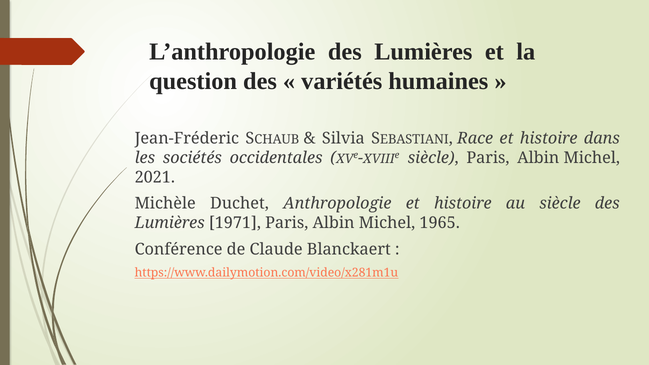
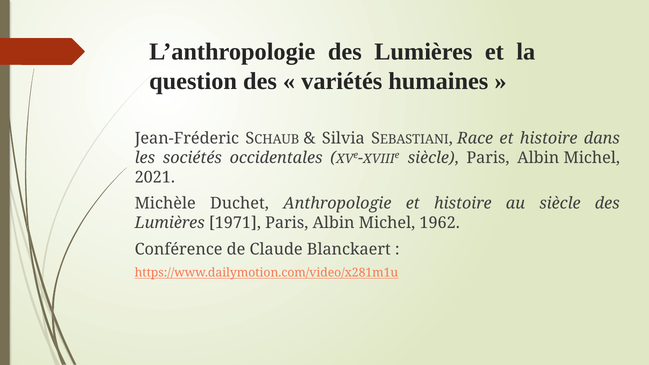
1965: 1965 -> 1962 (440, 223)
